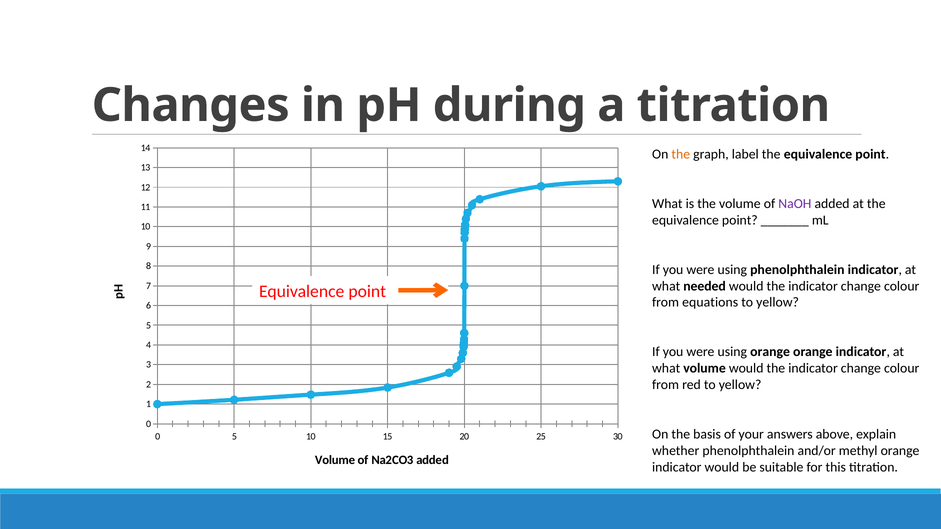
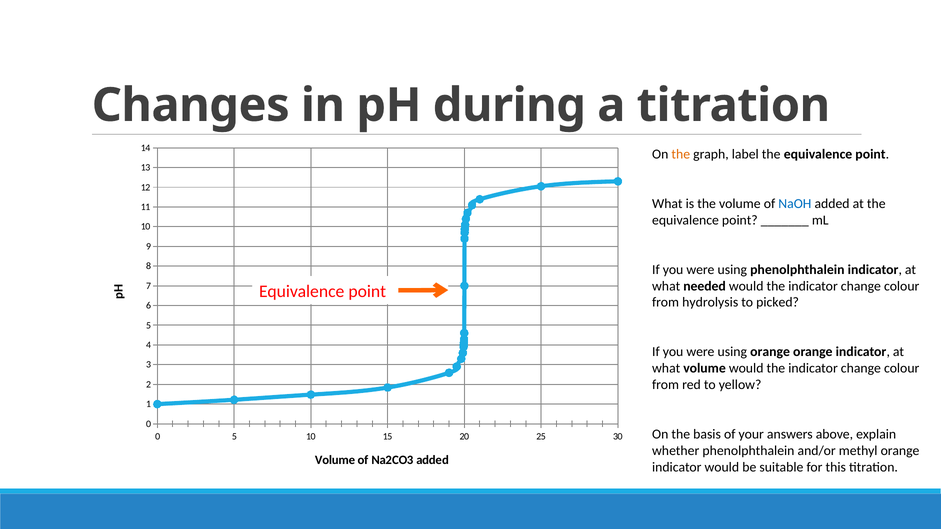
NaOH colour: purple -> blue (795, 204)
equations: equations -> hydrolysis (710, 303)
yellow: yellow -> picked (778, 303)
